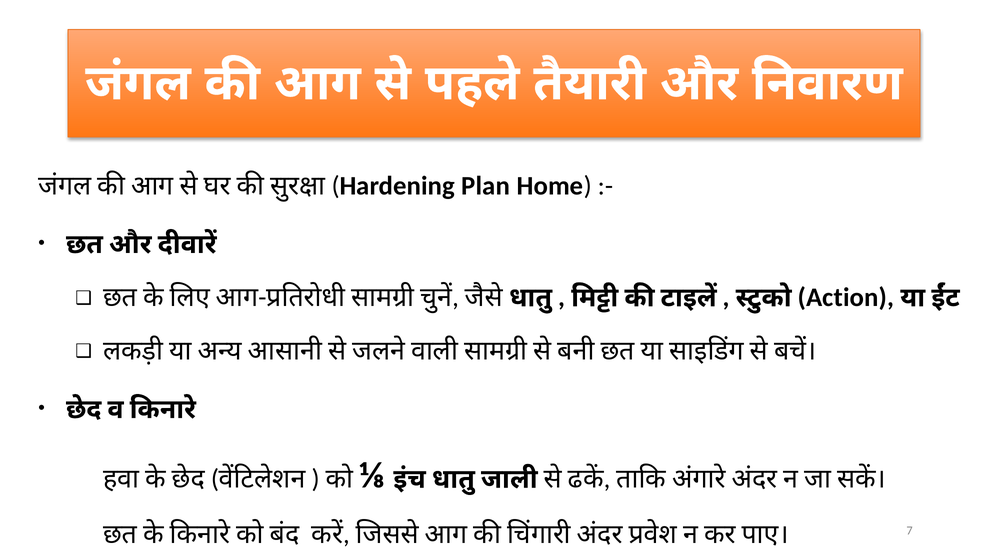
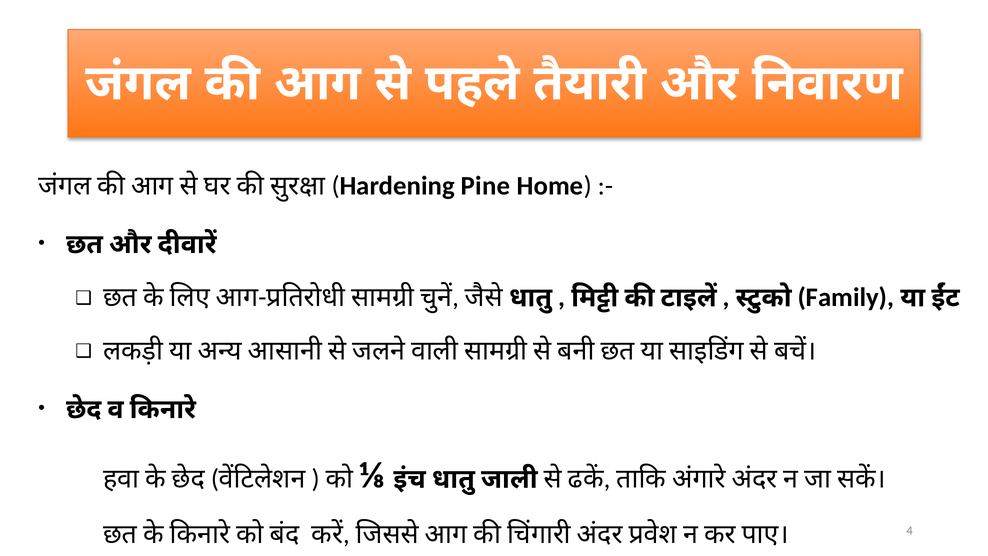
Plan: Plan -> Pine (486, 186)
Action: Action -> Family (846, 297)
7: 7 -> 4 (910, 531)
